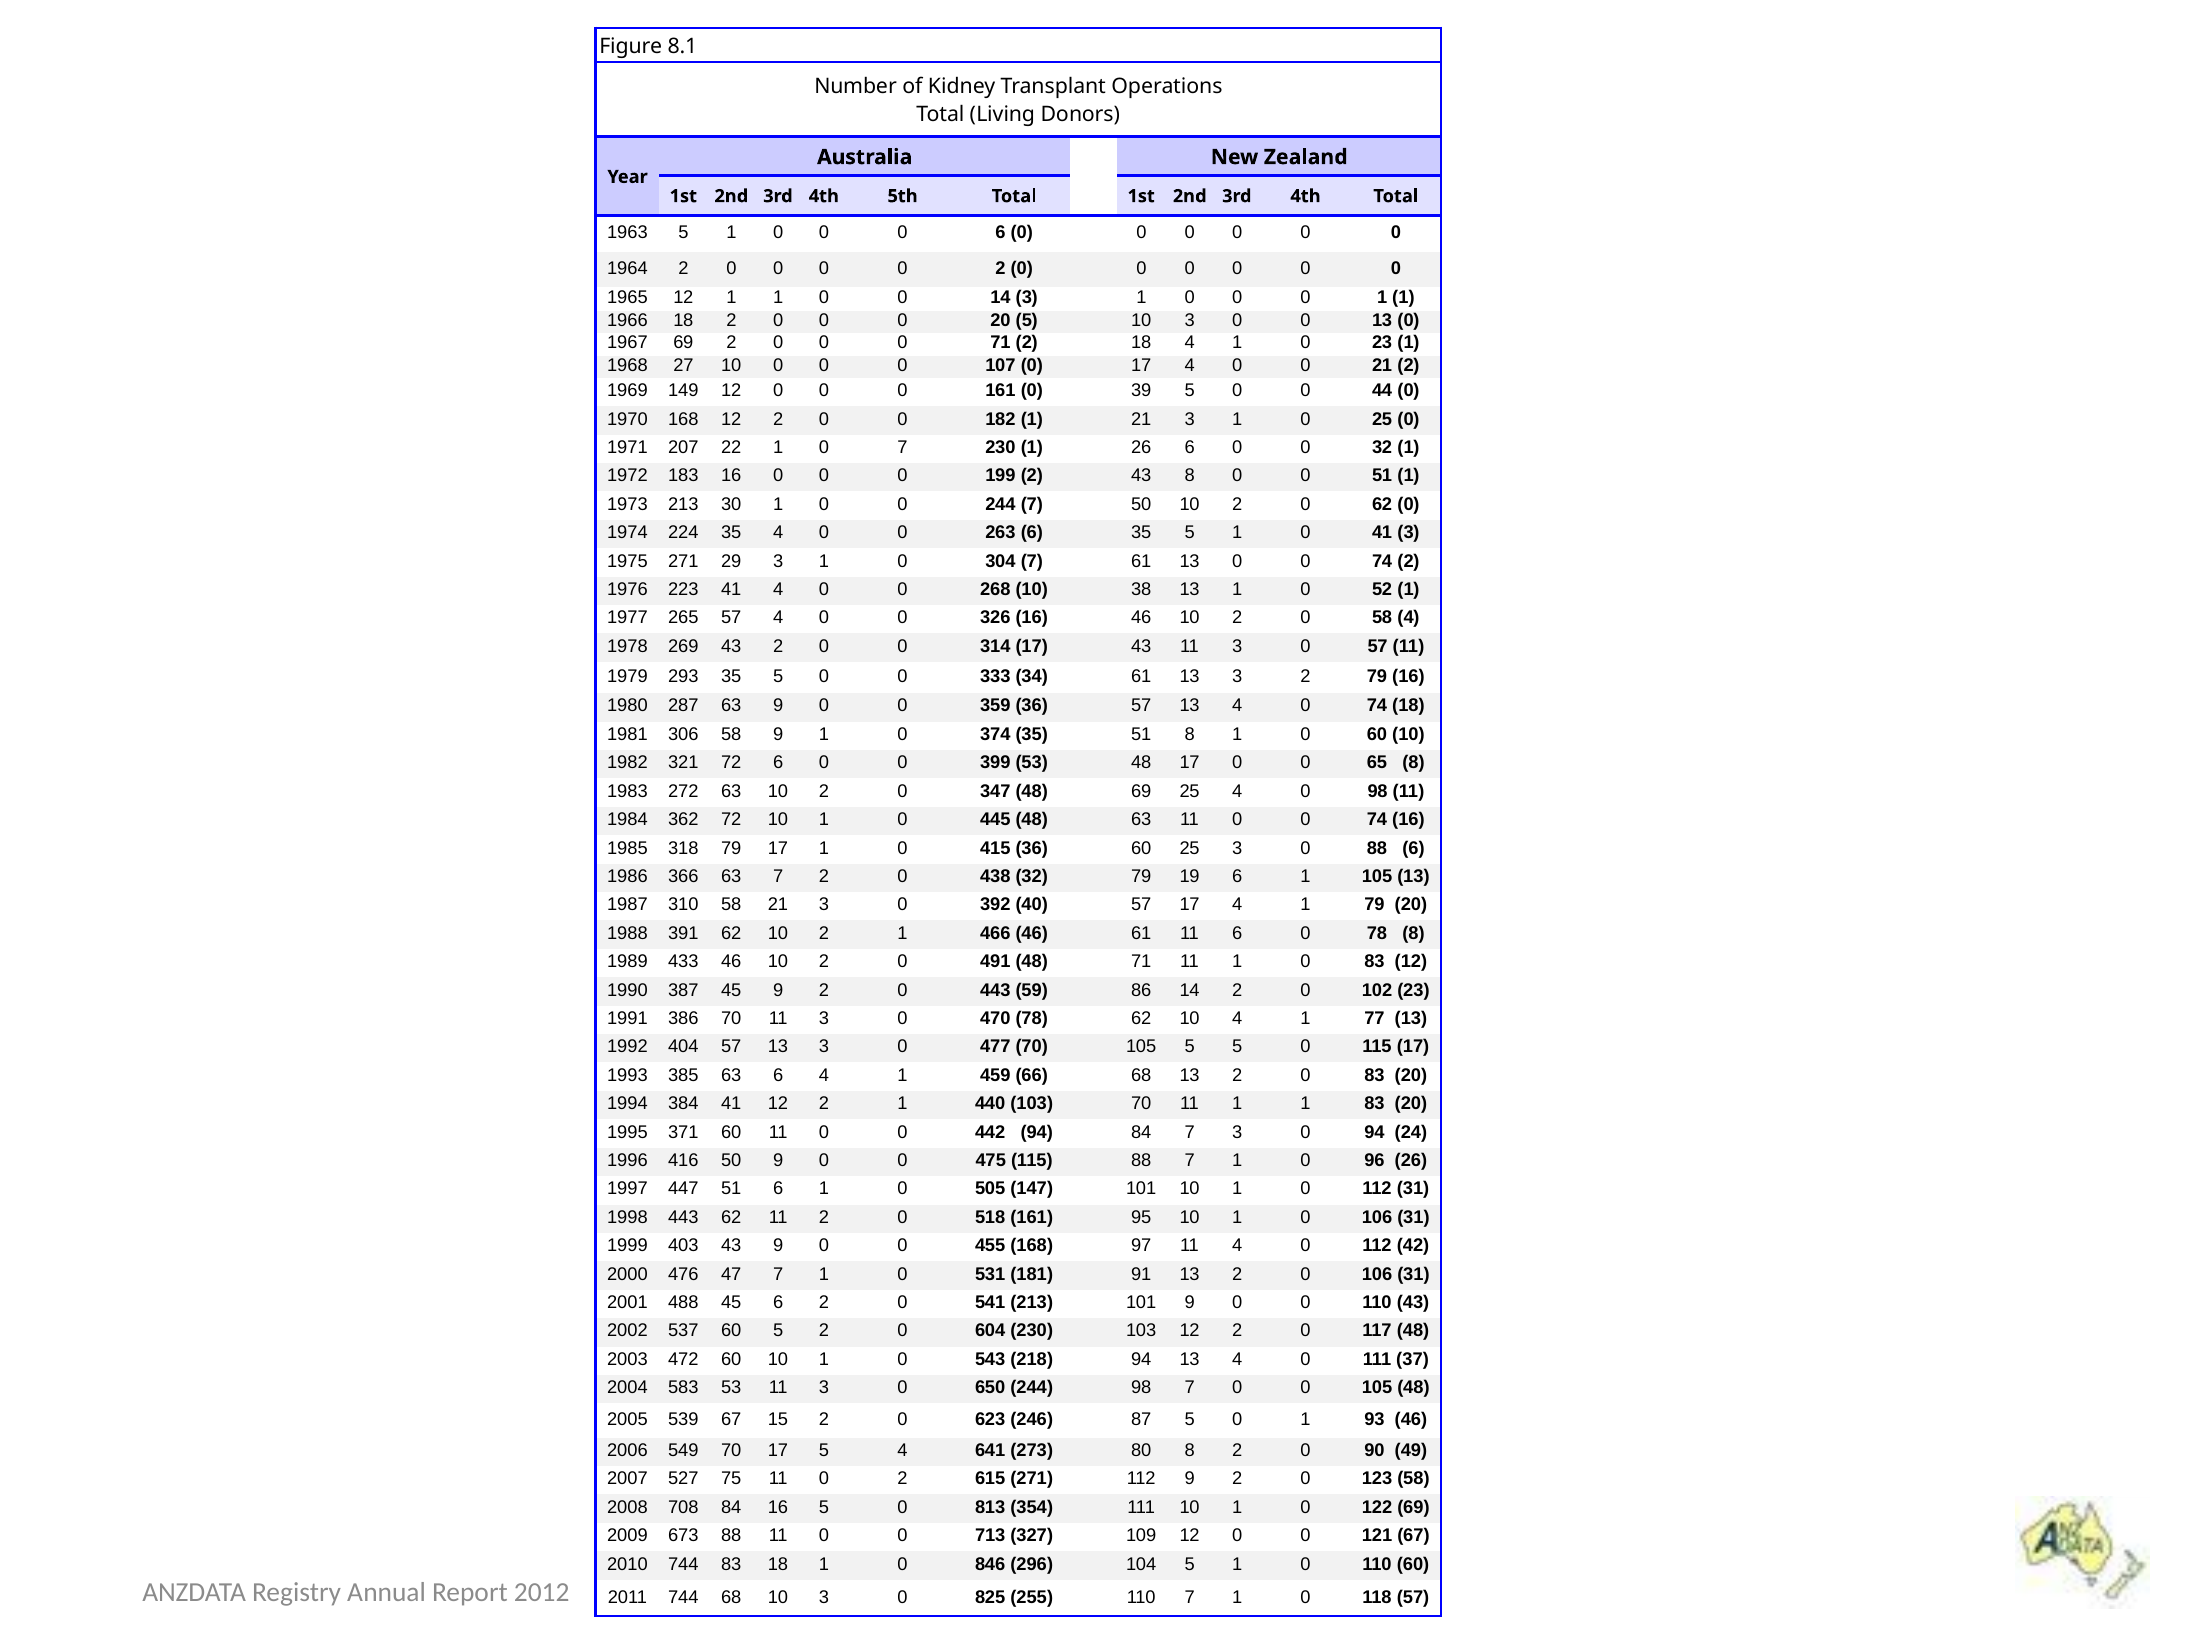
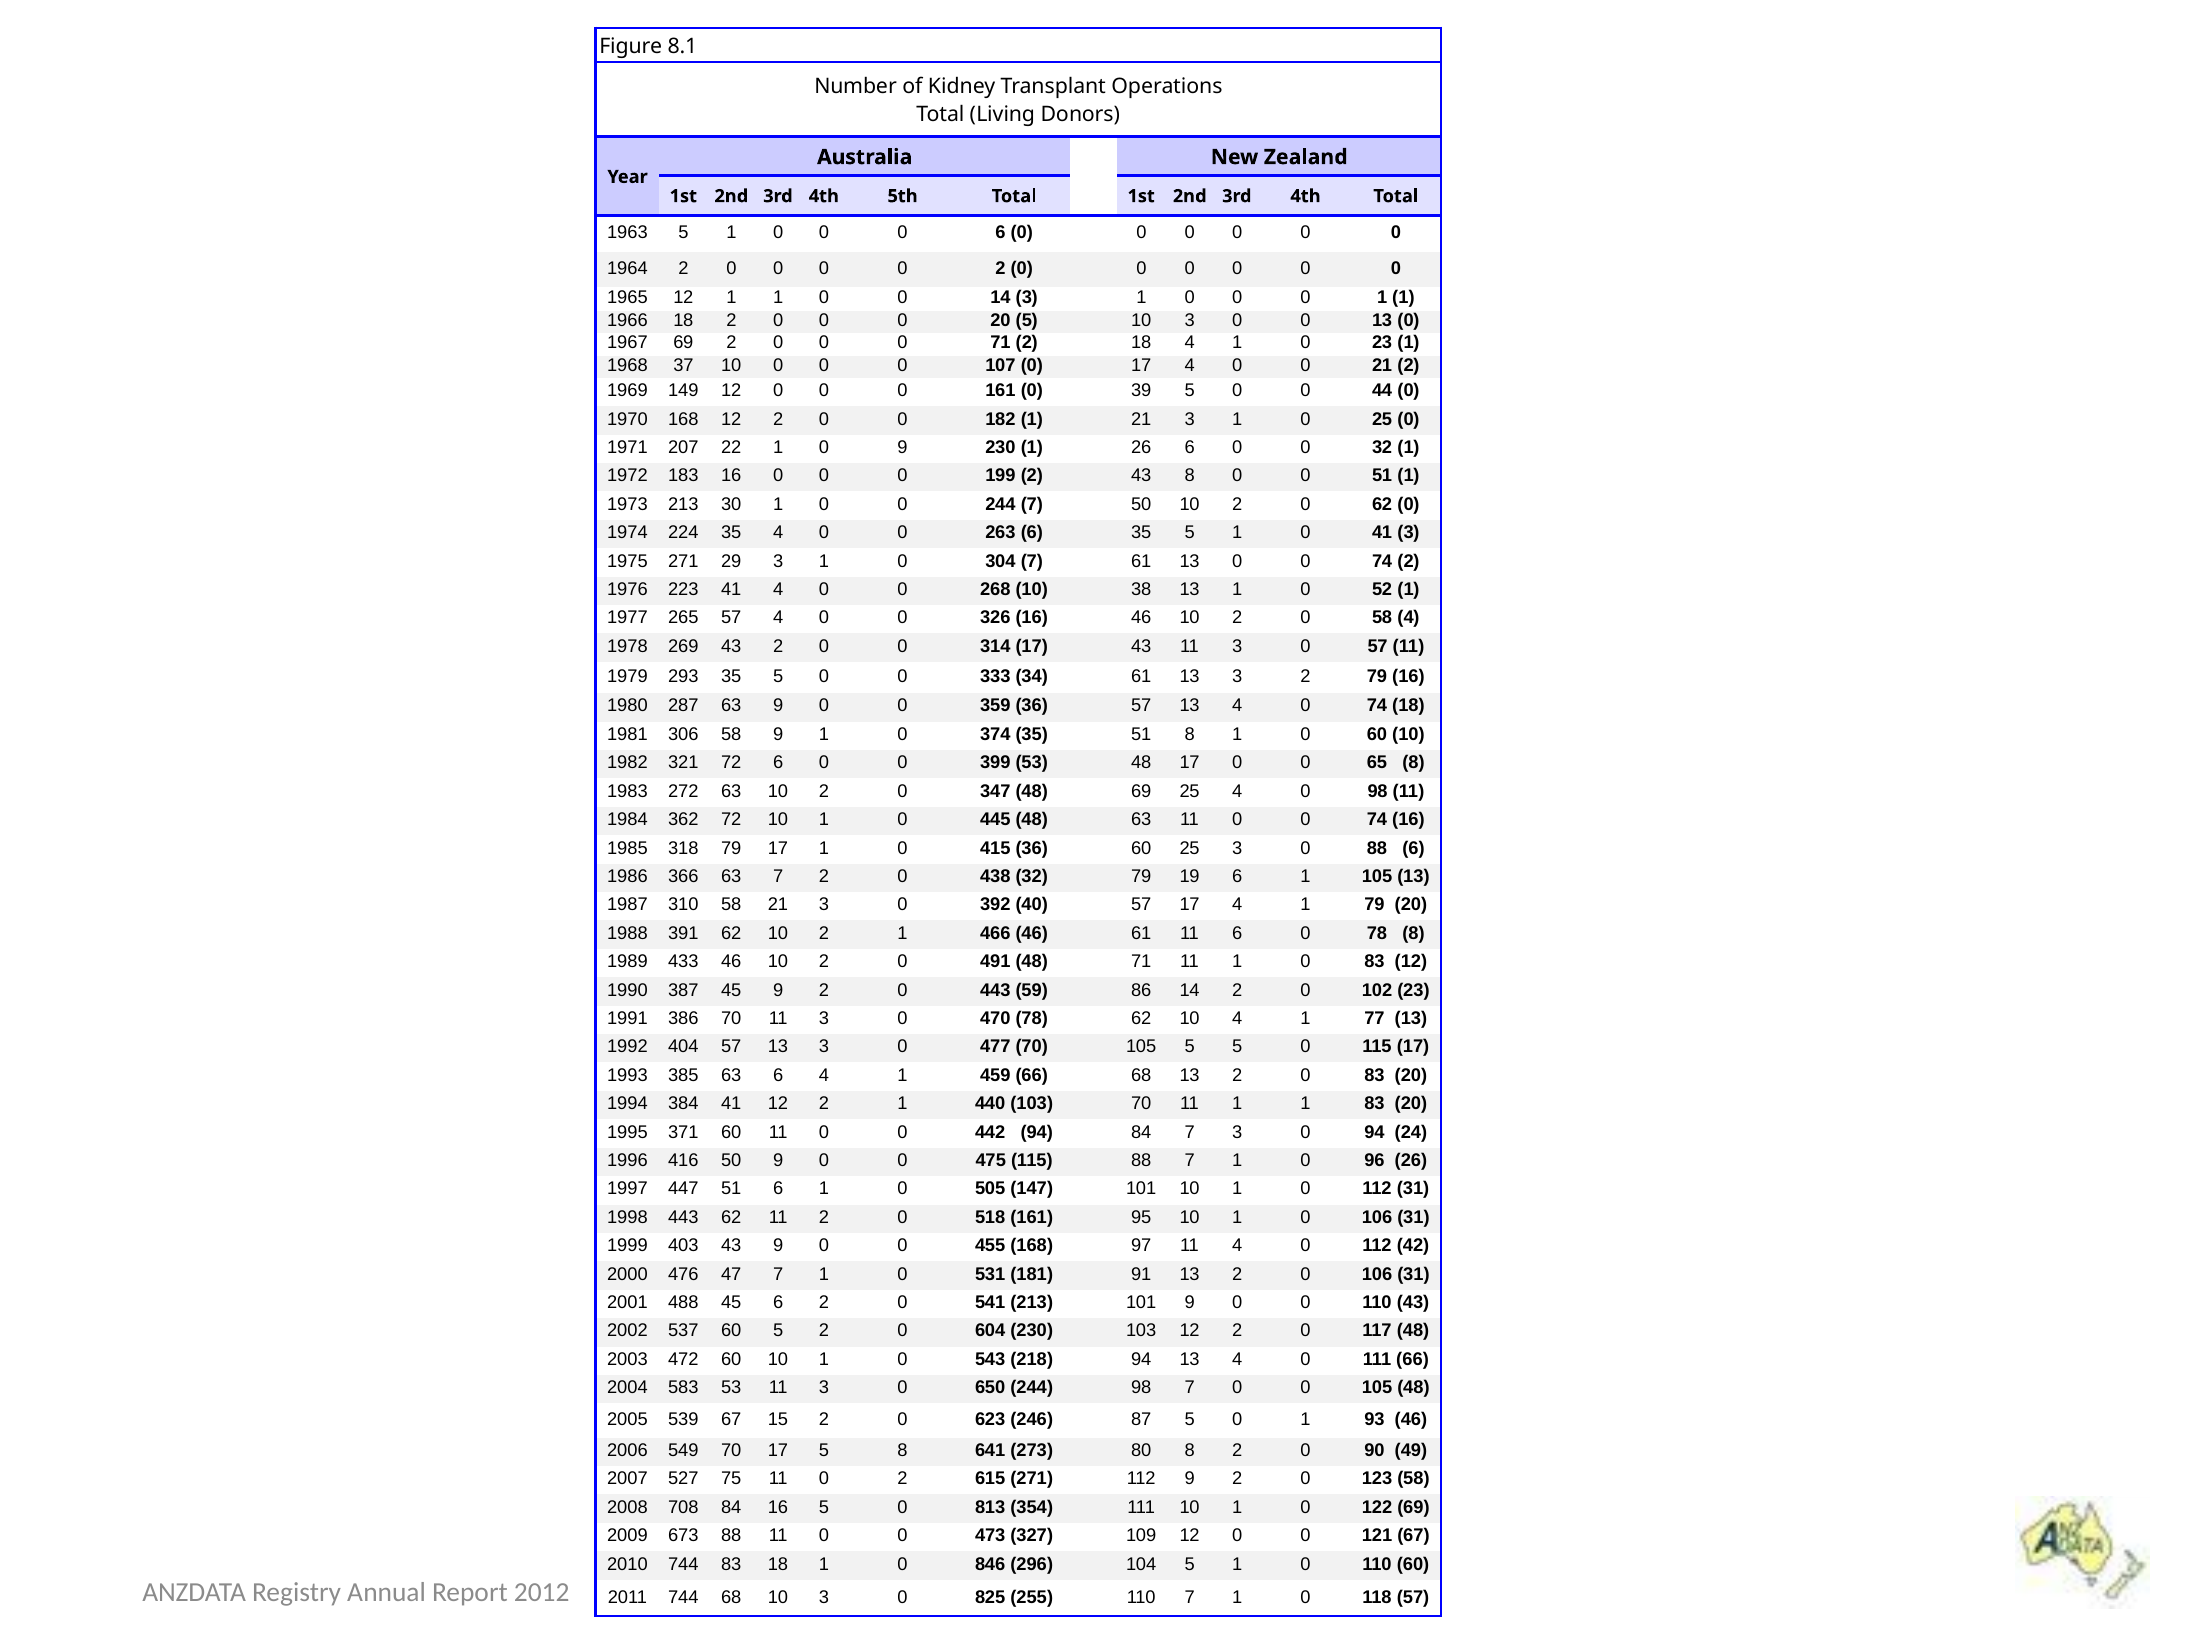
27: 27 -> 37 (683, 365)
0 7: 7 -> 9 (903, 447)
111 37: 37 -> 66 (1413, 1359)
5 4: 4 -> 8 (903, 1450)
713: 713 -> 473 (990, 1535)
